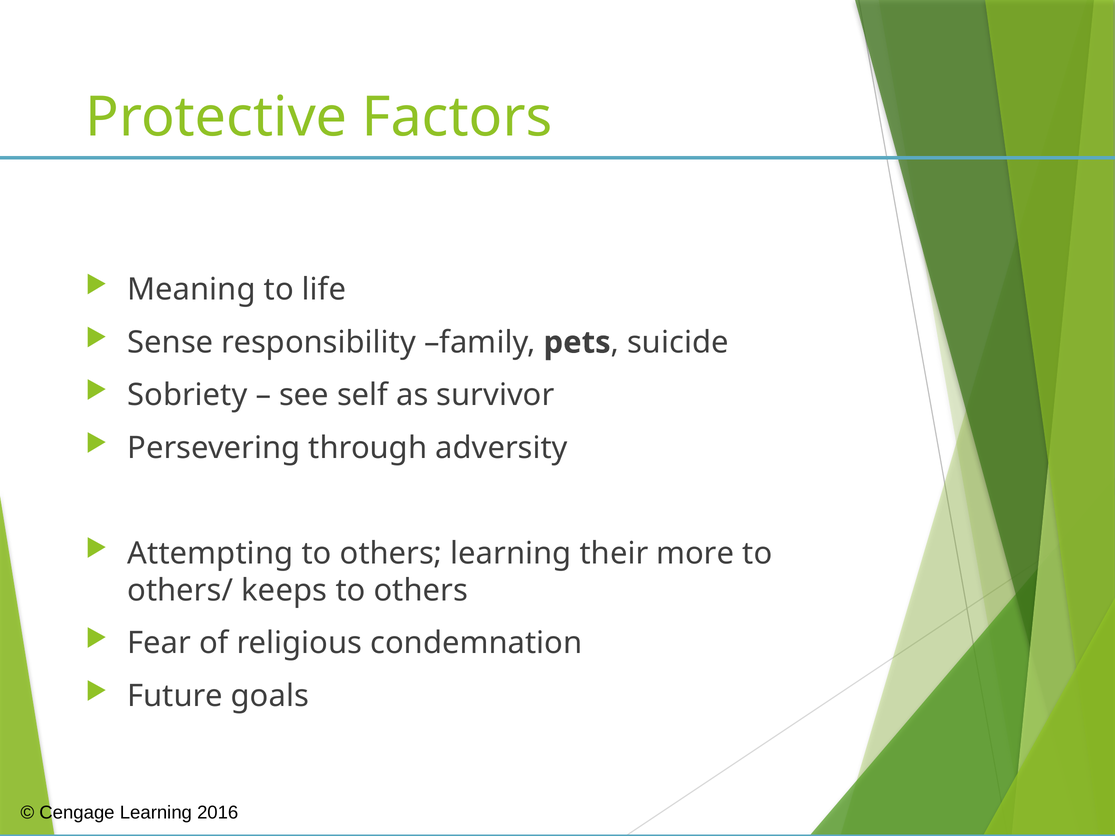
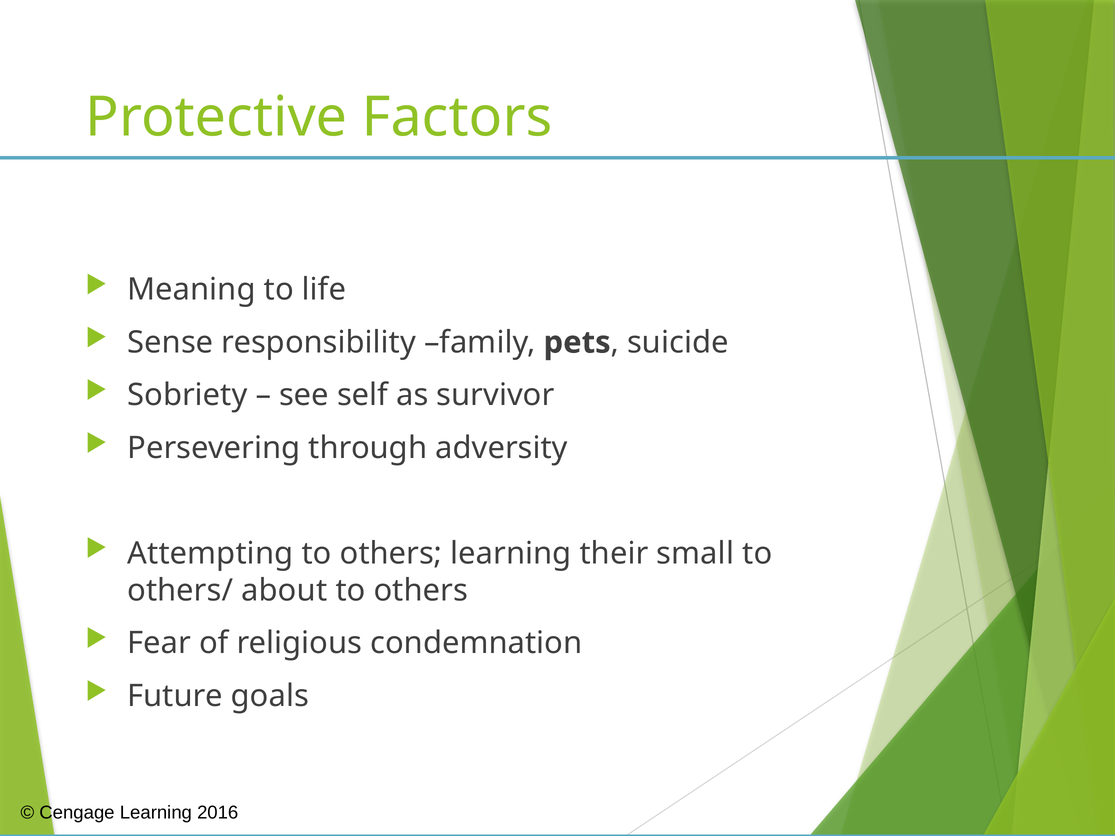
more: more -> small (695, 553)
keeps: keeps -> about (284, 591)
